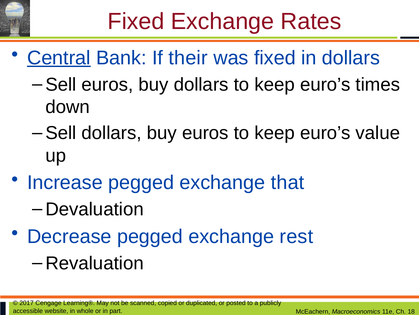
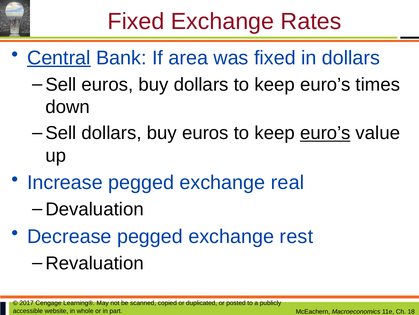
their: their -> area (188, 58)
euro’s underline: none -> present (325, 133)
that: that -> real (288, 182)
